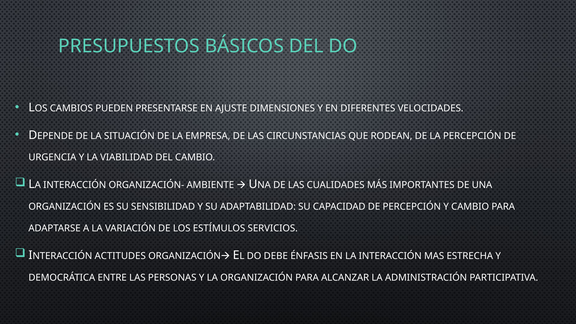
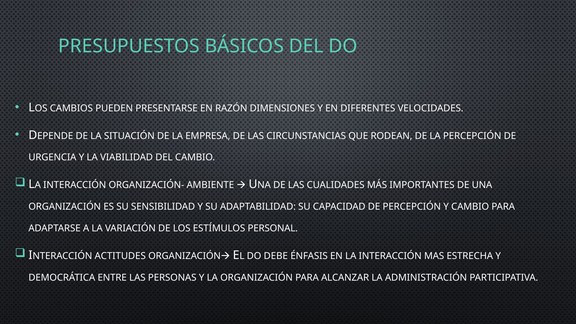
AJUSTE: AJUSTE -> RAZÓN (231, 108)
SERVICIOS: SERVICIOS -> PERSONAL (273, 228)
